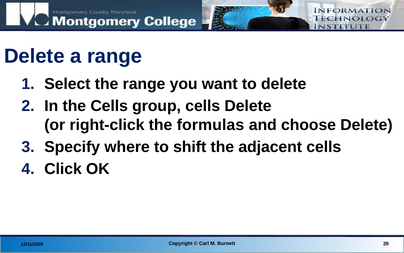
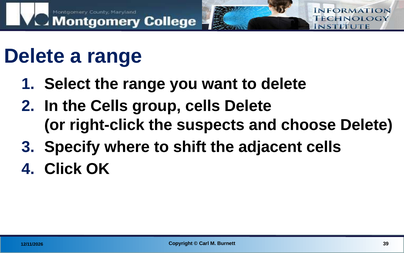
formulas: formulas -> suspects (211, 125)
